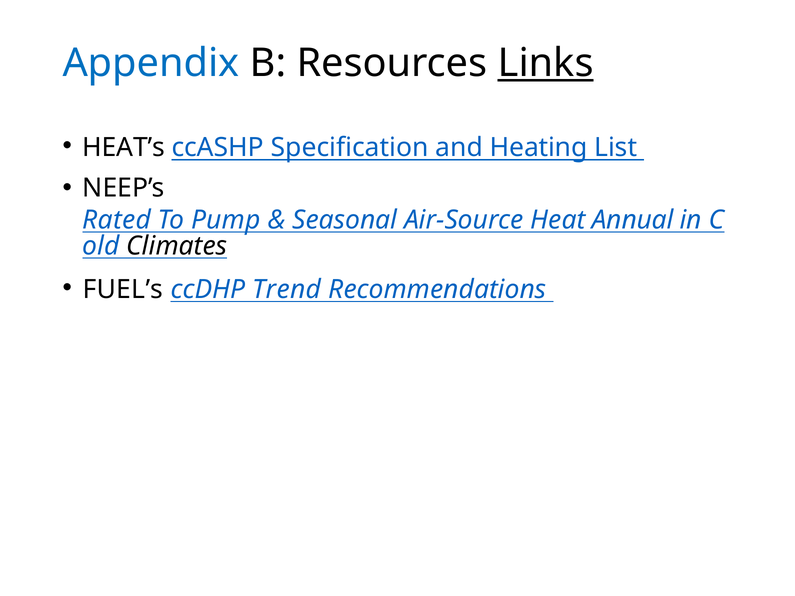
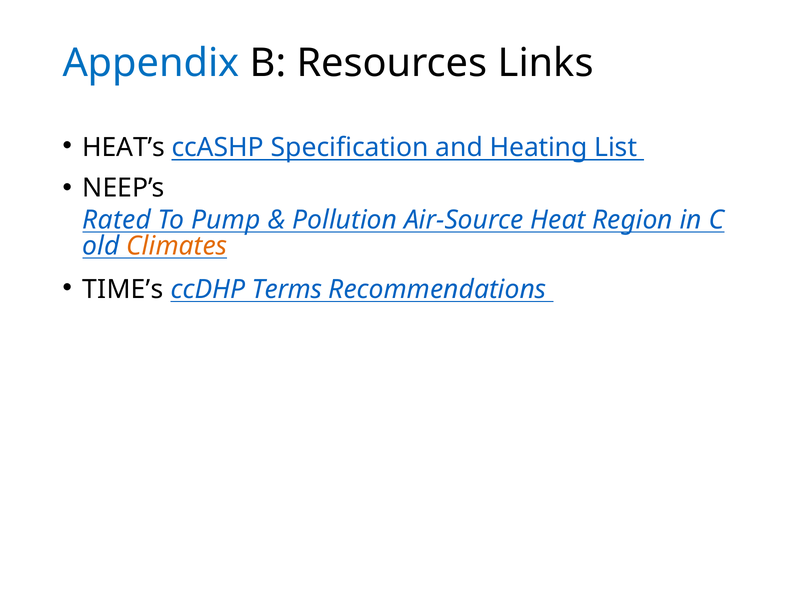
Links underline: present -> none (546, 63)
Seasonal: Seasonal -> Pollution (345, 220)
Annual: Annual -> Region (632, 220)
Climates colour: black -> orange (177, 246)
FUEL’s: FUEL’s -> TIME’s (123, 290)
Trend: Trend -> Terms (287, 290)
